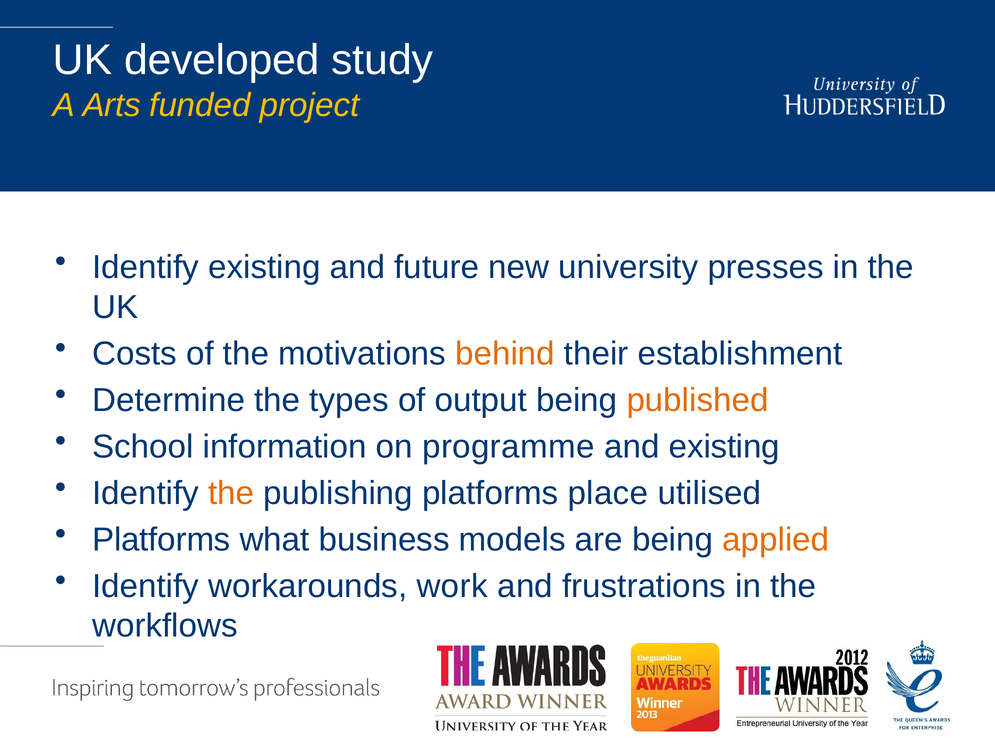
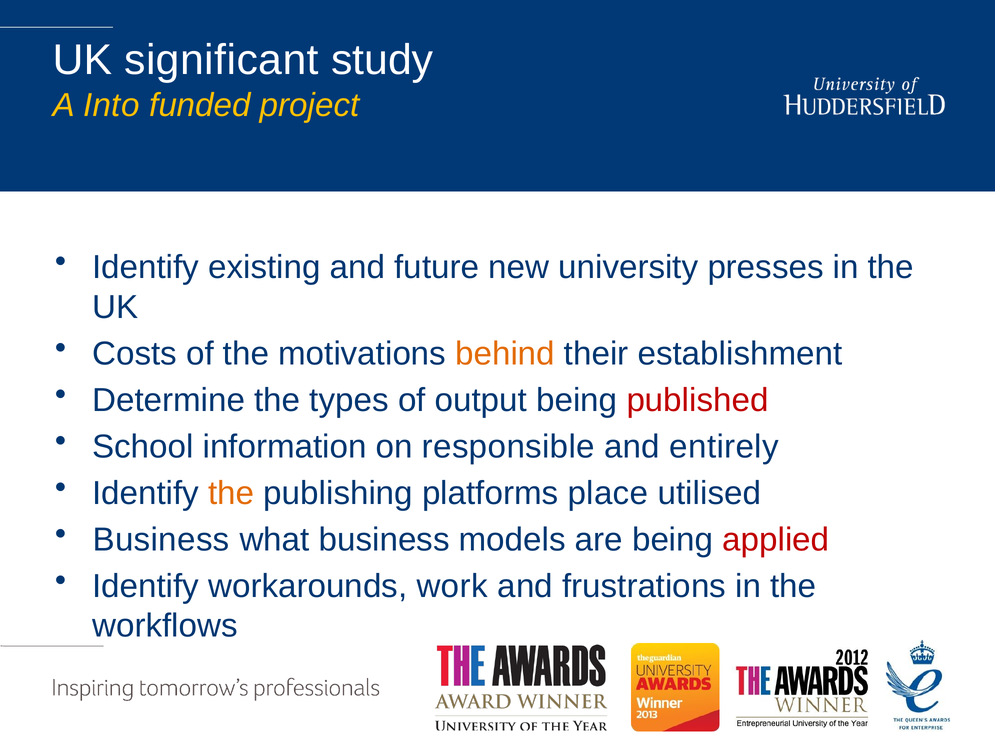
developed: developed -> significant (221, 60)
Arts: Arts -> Into (111, 105)
published colour: orange -> red (698, 400)
programme: programme -> responsible (508, 446)
and existing: existing -> entirely (724, 446)
Platforms: Platforms -> Business (161, 539)
applied colour: orange -> red (776, 539)
